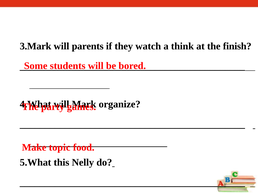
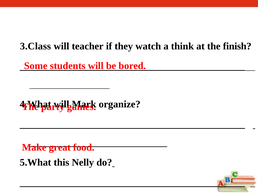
3.Mark: 3.Mark -> 3.Class (35, 46)
parents: parents -> teacher (88, 46)
topic: topic -> great (60, 148)
